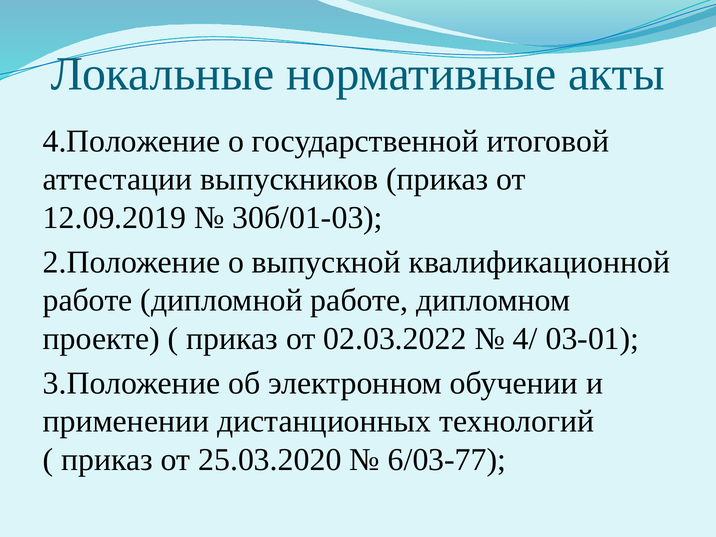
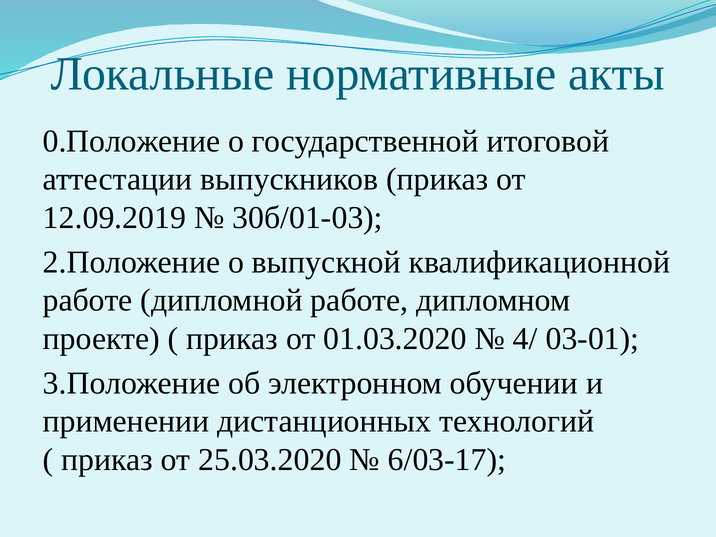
4.Положение: 4.Положение -> 0.Положение (132, 141)
02.03.2022: 02.03.2022 -> 01.03.2020 (395, 339)
6/03-77: 6/03-77 -> 6/03-17 (447, 460)
